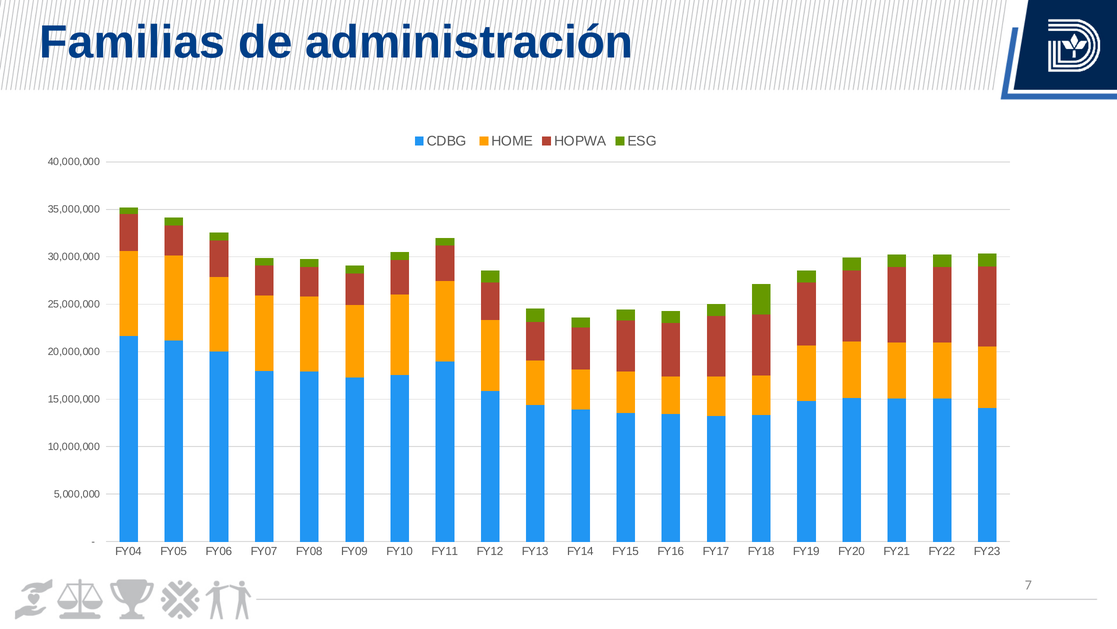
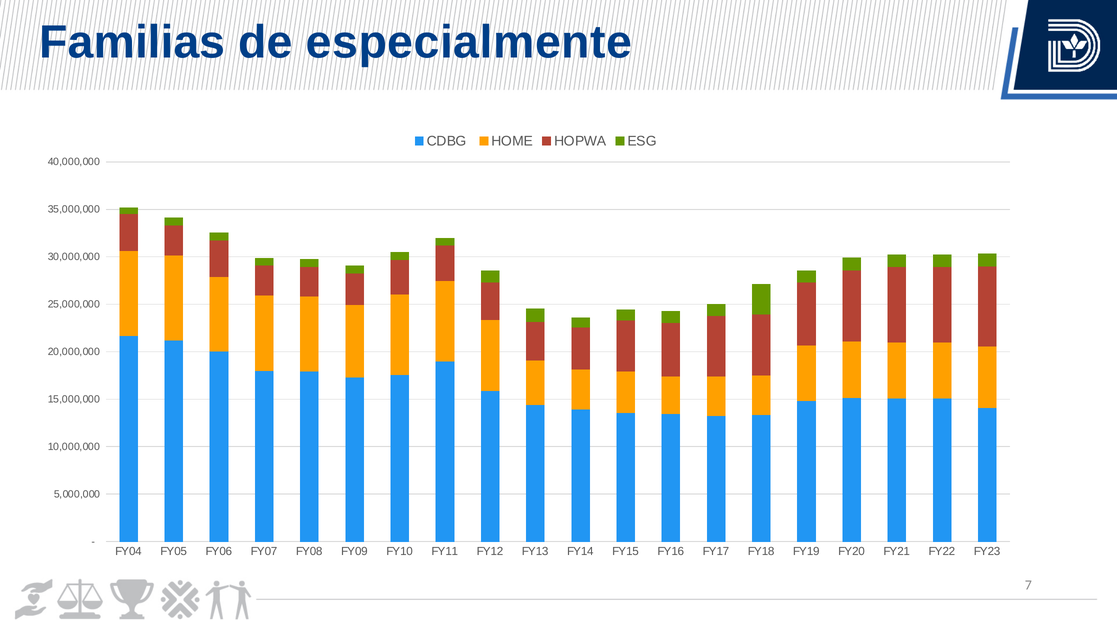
administración: administración -> especialmente (469, 42)
